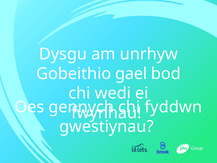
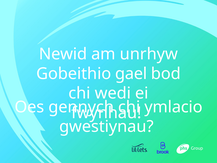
Dysgu: Dysgu -> Newid (63, 54)
fyddwn: fyddwn -> ymlacio (173, 107)
